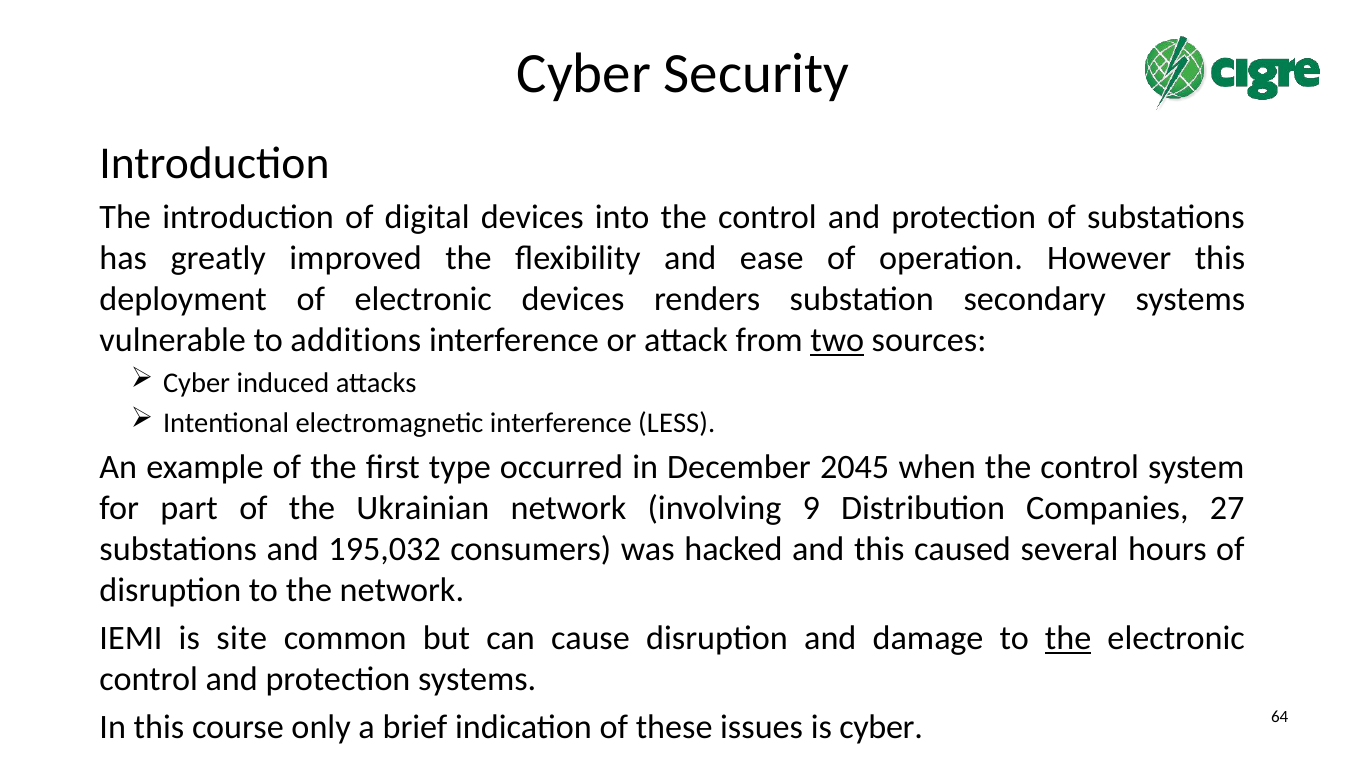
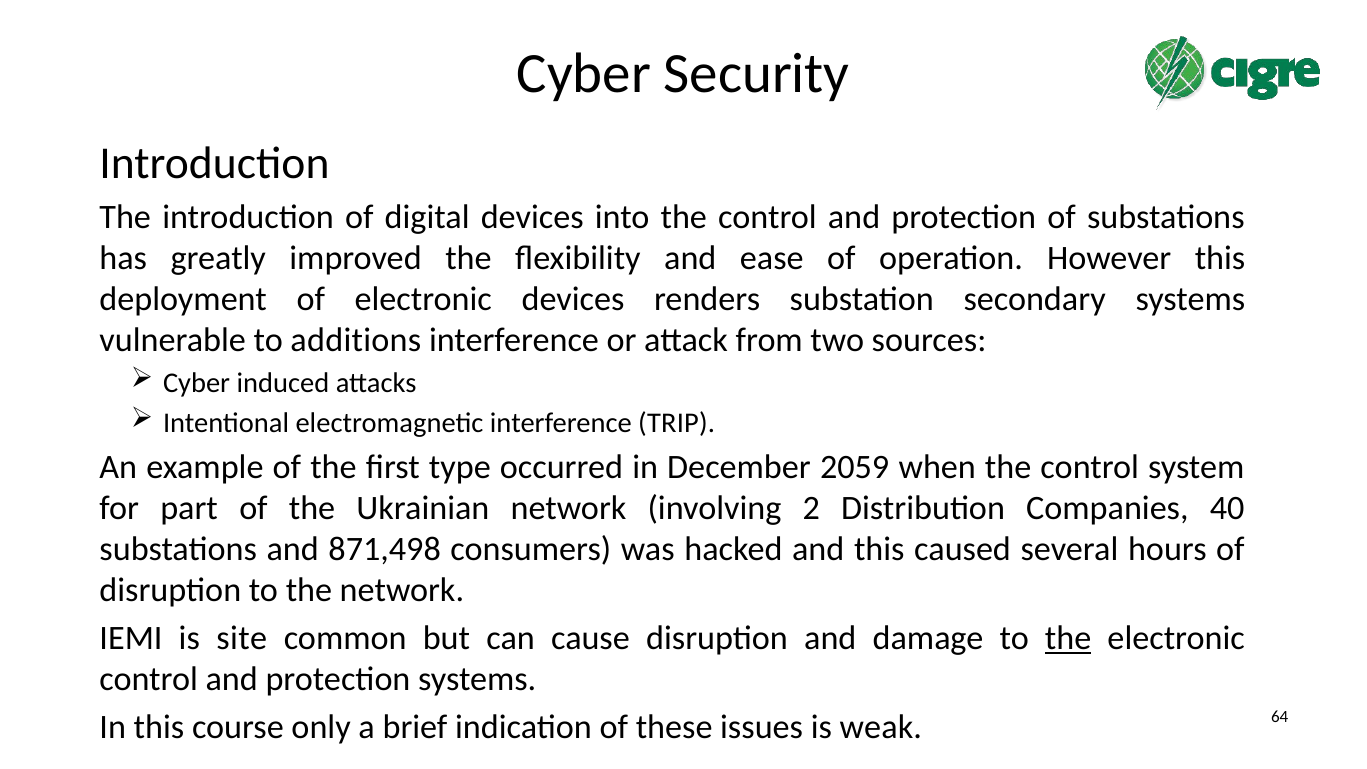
two underline: present -> none (837, 340)
LESS: LESS -> TRIP (677, 423)
2045: 2045 -> 2059 (855, 468)
9: 9 -> 2 (811, 509)
27: 27 -> 40 (1227, 509)
195,032: 195,032 -> 871,498 (385, 550)
is cyber: cyber -> weak (881, 727)
